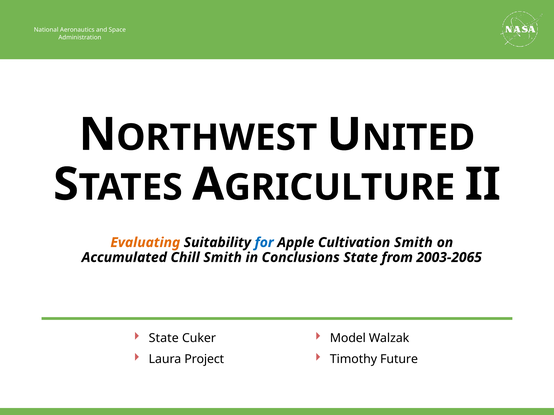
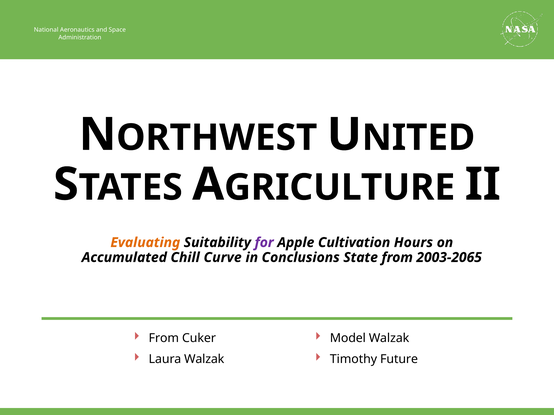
for colour: blue -> purple (264, 243)
Cultivation Smith: Smith -> Hours (413, 243)
Chill Smith: Smith -> Curve (223, 258)
State: State -> From (164, 339)
Laura Project: Project -> Walzak (204, 360)
